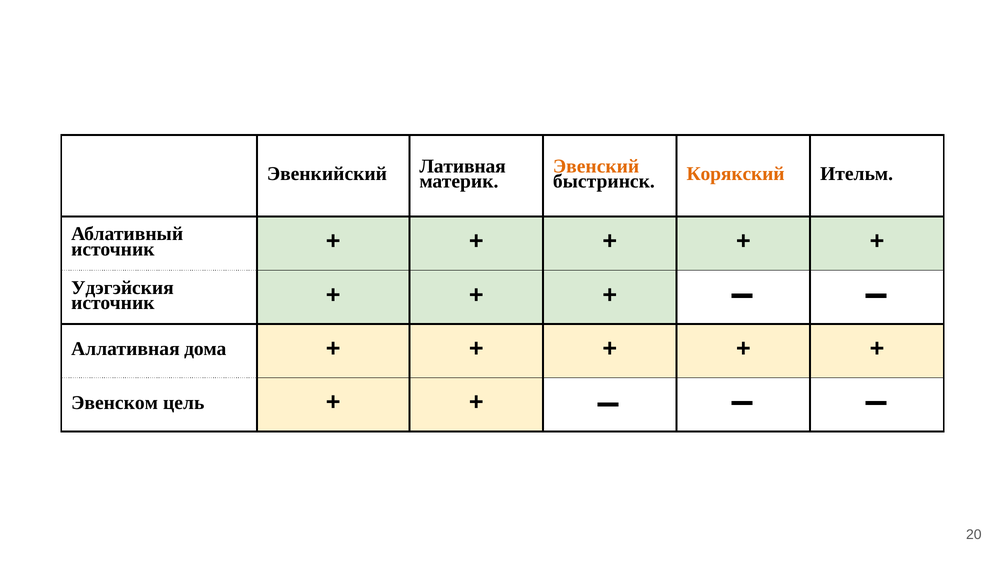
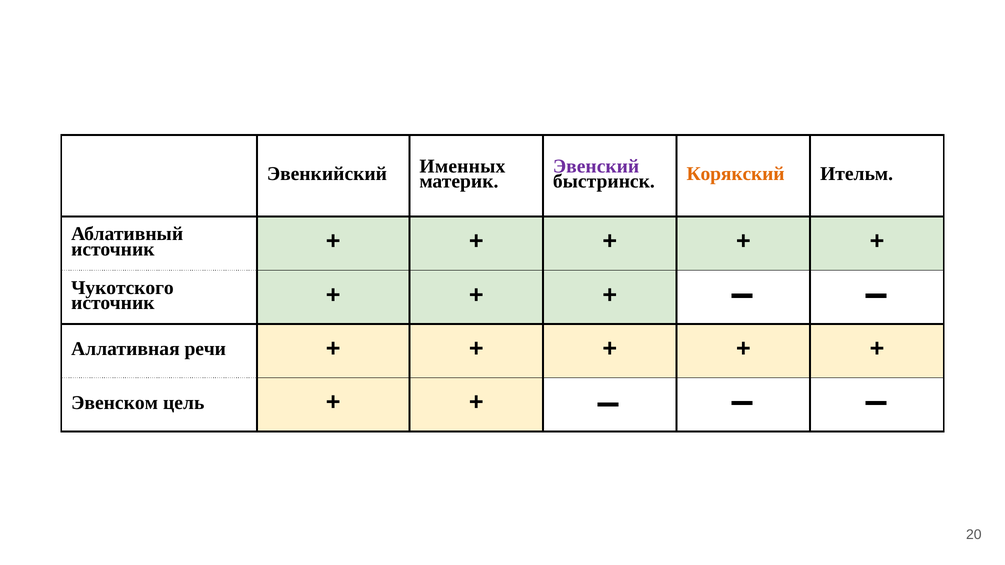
Эвенский colour: orange -> purple (596, 166)
Лативная: Лативная -> Именных (462, 166)
Удэгэйския: Удэгэйския -> Чукотского (122, 288)
дома: дома -> речи (205, 349)
